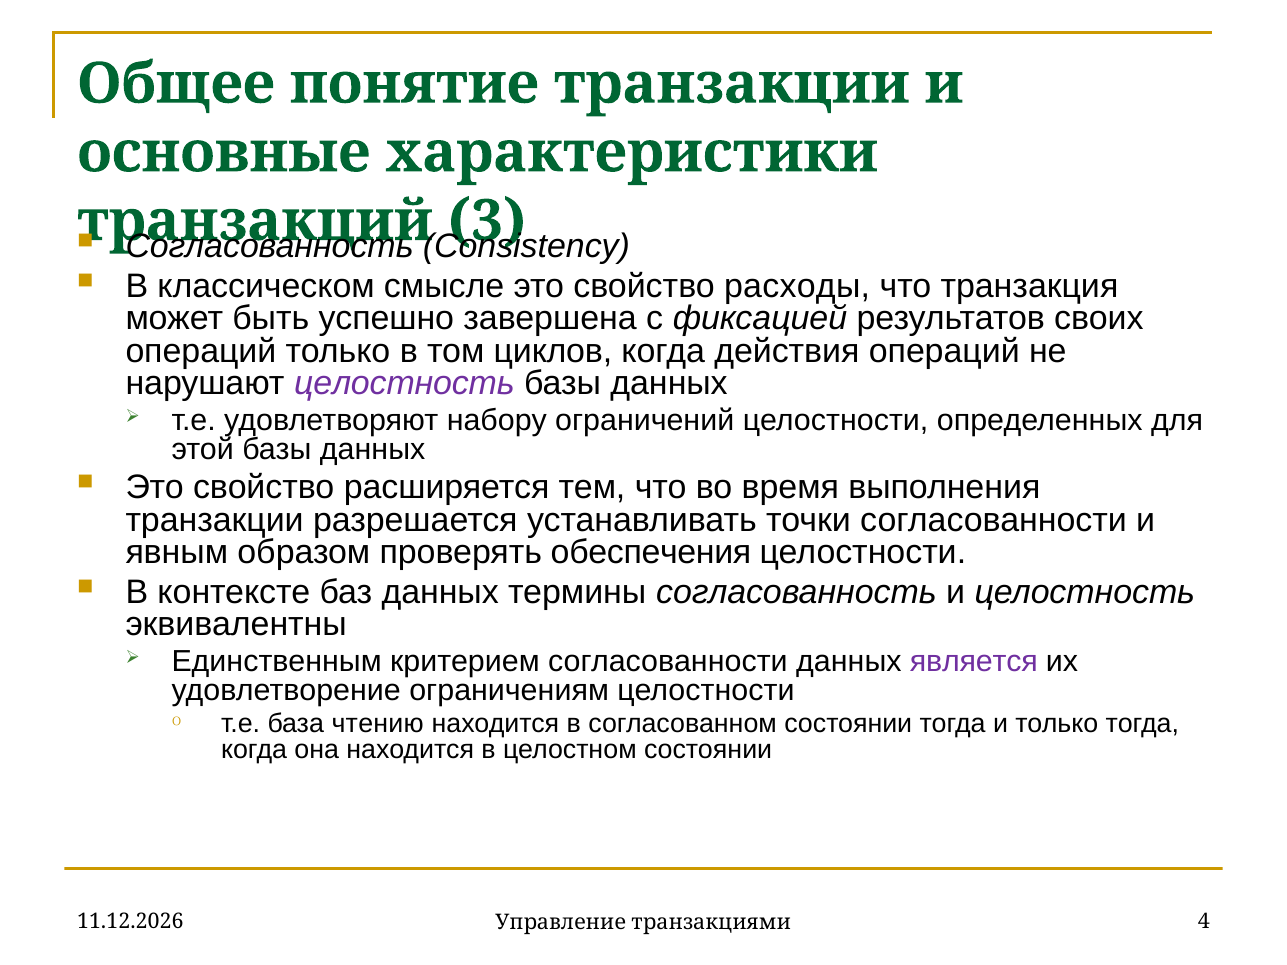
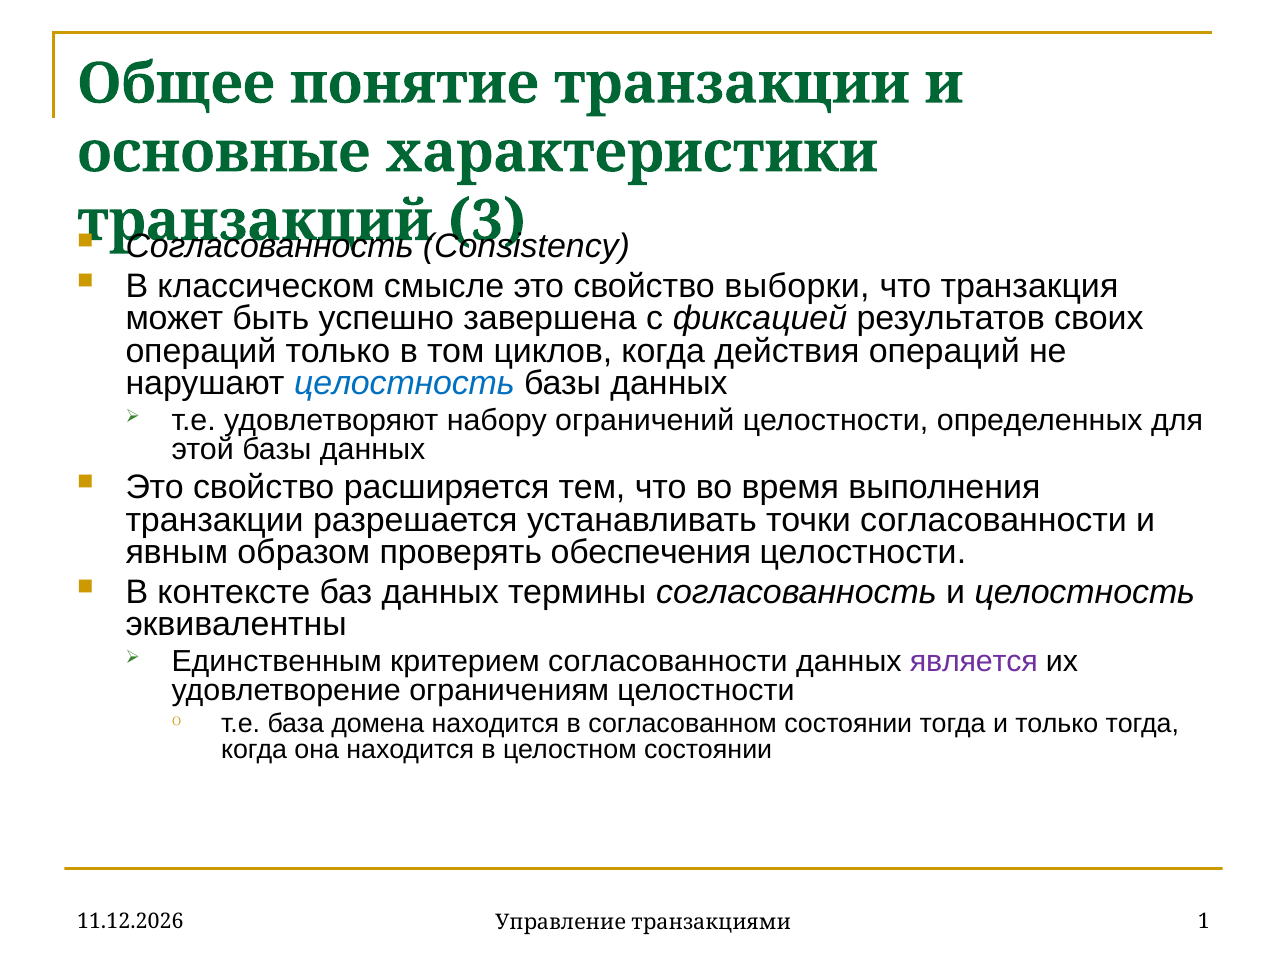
расходы: расходы -> выборки (797, 286)
целостность colour: purple -> blue (404, 384)
чтению: чтению -> домена (378, 724)
4: 4 -> 1 (1204, 922)
